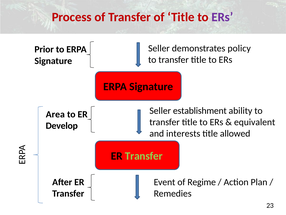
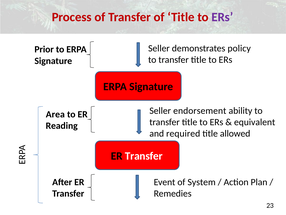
establishment: establishment -> endorsement (200, 110)
Develop: Develop -> Reading (62, 125)
interests: interests -> required (183, 133)
Transfer colour: light green -> white (144, 156)
Regime: Regime -> System (202, 182)
